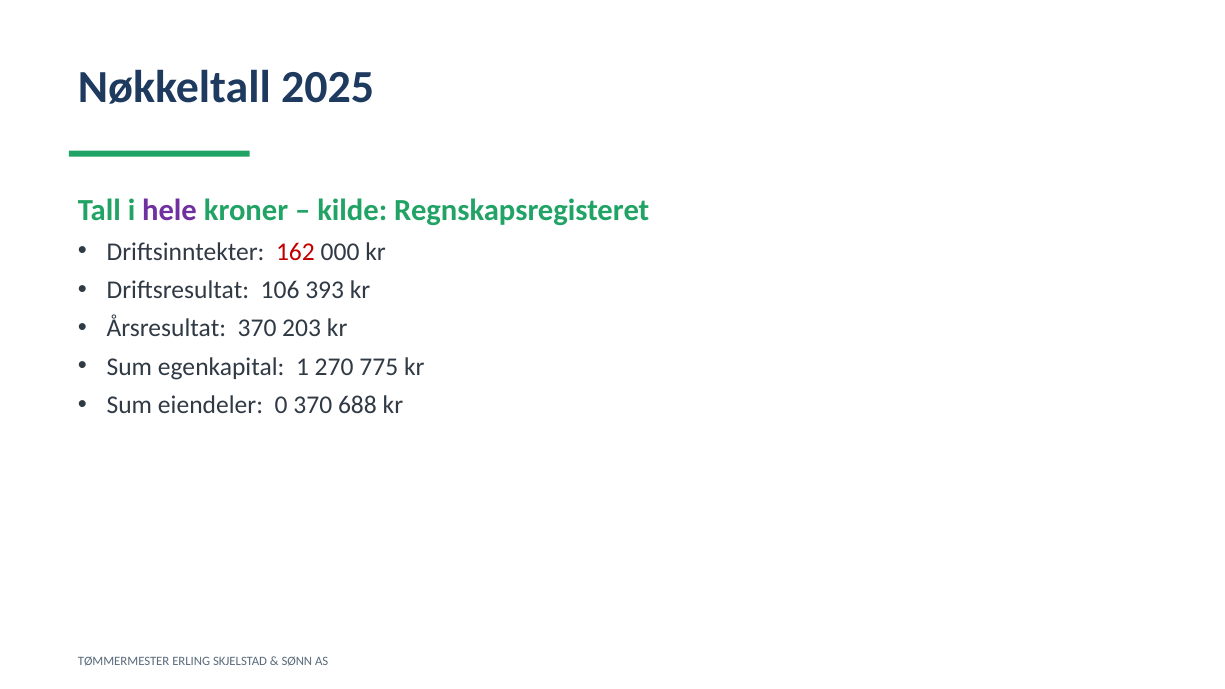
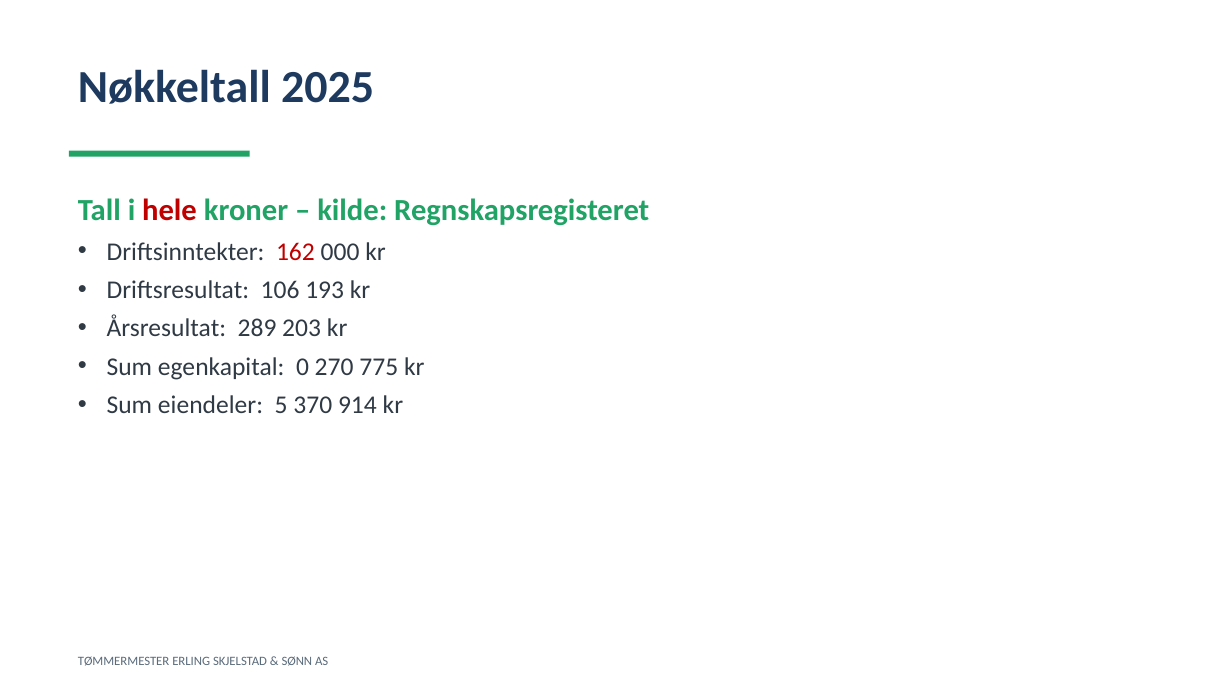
hele colour: purple -> red (170, 211)
393: 393 -> 193 (325, 290)
Årsresultat 370: 370 -> 289 (257, 329)
1: 1 -> 0 (303, 367)
0: 0 -> 5 (281, 405)
688: 688 -> 914 (357, 405)
